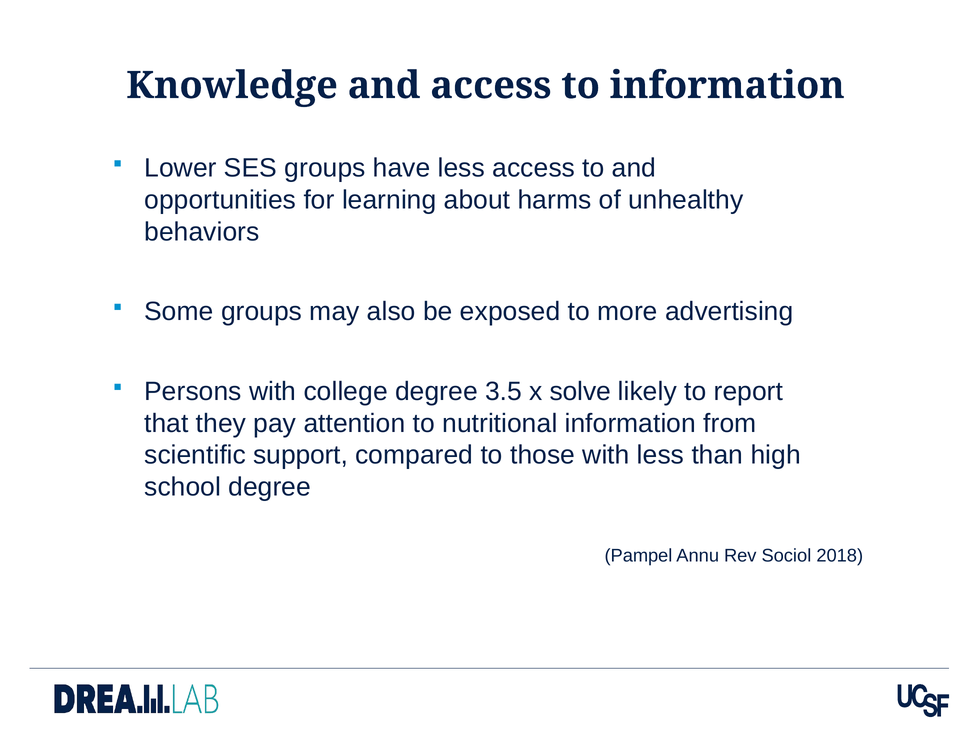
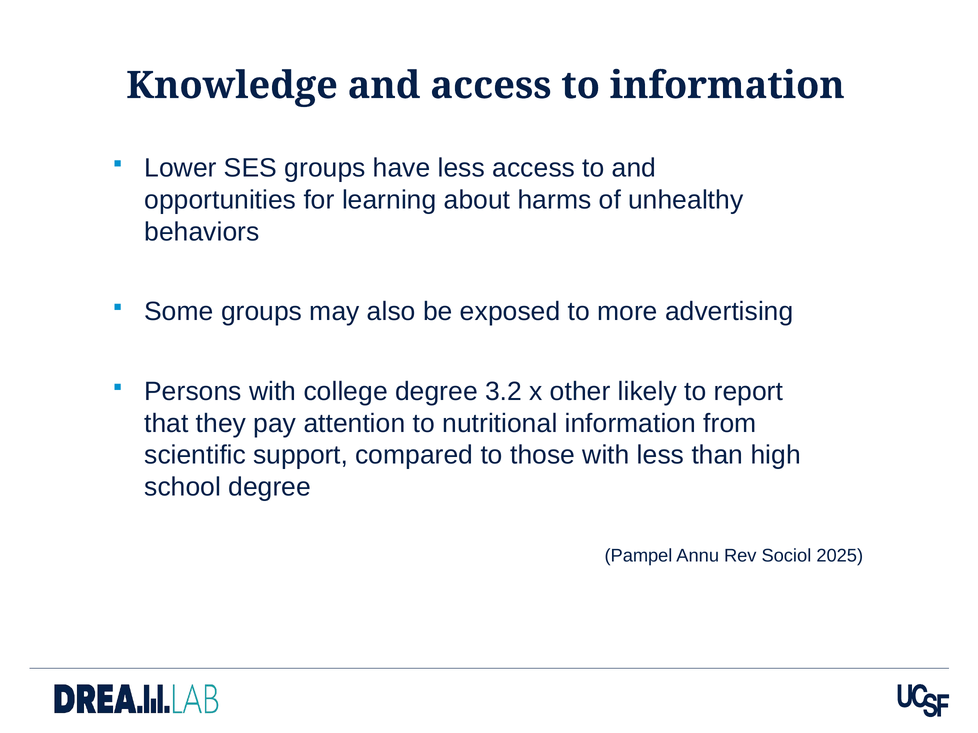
3.5: 3.5 -> 3.2 (504, 392)
solve: solve -> other (580, 392)
2018: 2018 -> 2025 (840, 556)
